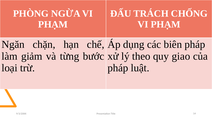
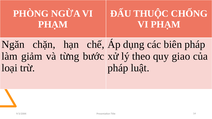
TRÁCH: TRÁCH -> THUỘC (151, 14)
